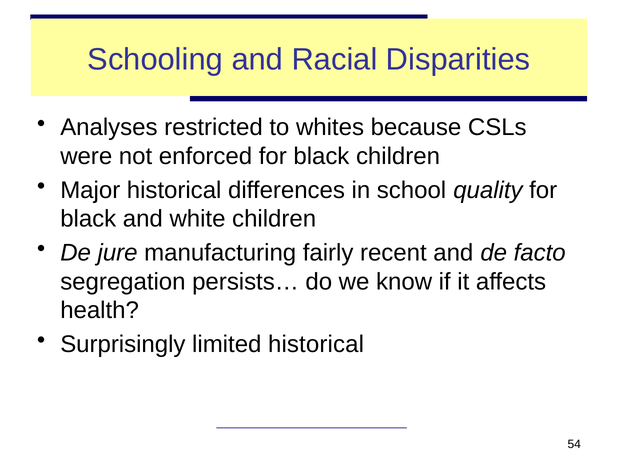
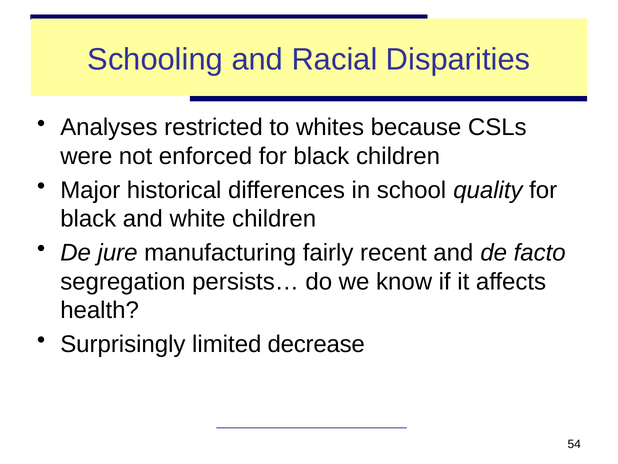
limited historical: historical -> decrease (316, 344)
